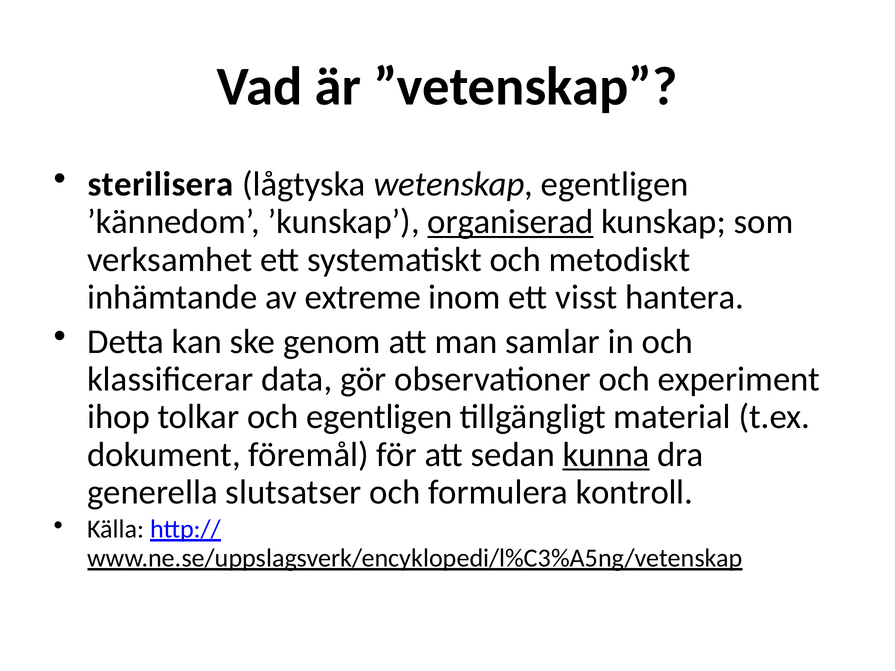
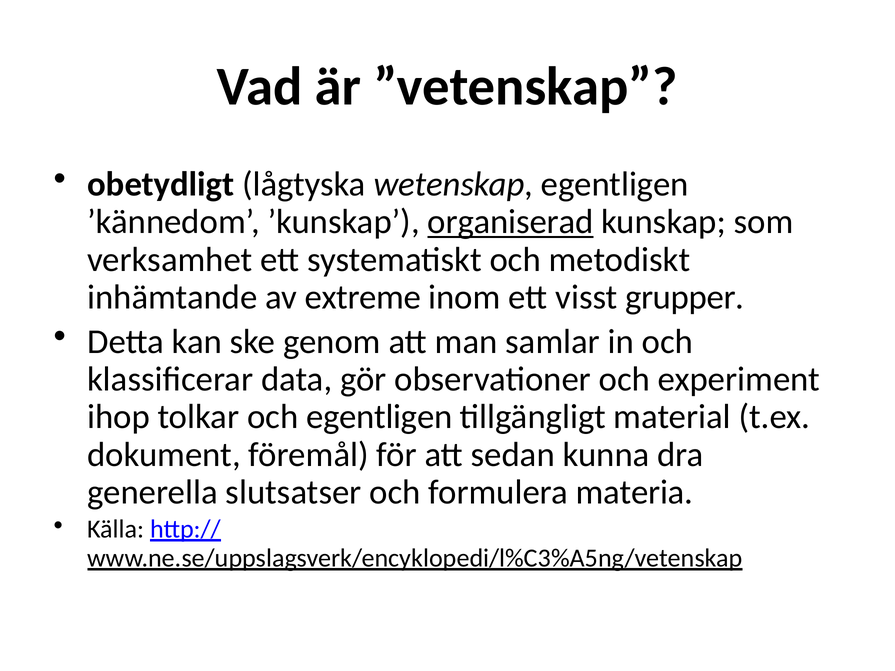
sterilisera: sterilisera -> obetydligt (161, 184)
hantera: hantera -> grupper (685, 297)
kunna underline: present -> none (606, 455)
kontroll: kontroll -> materia (634, 492)
